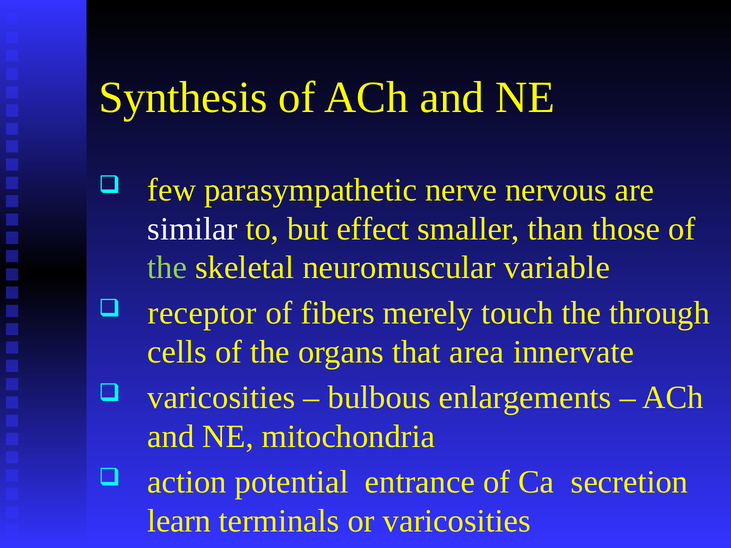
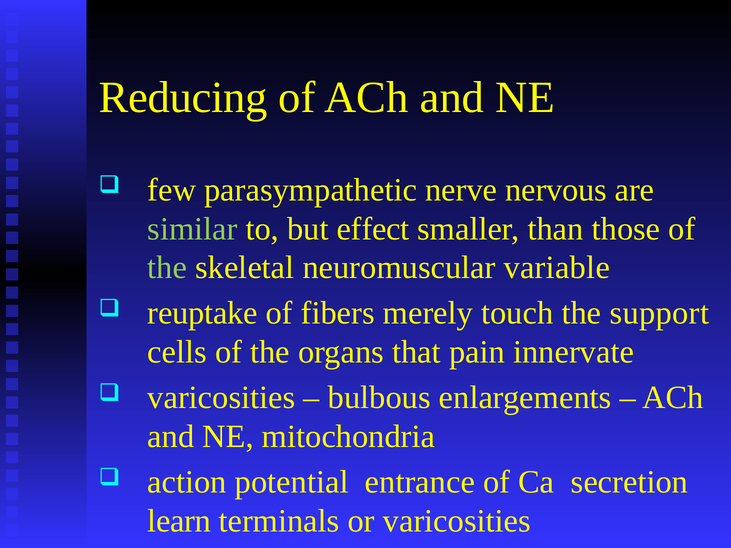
Synthesis: Synthesis -> Reducing (183, 98)
similar colour: white -> light green (193, 229)
receptor: receptor -> reuptake (203, 313)
through: through -> support (659, 313)
area: area -> pain (477, 352)
